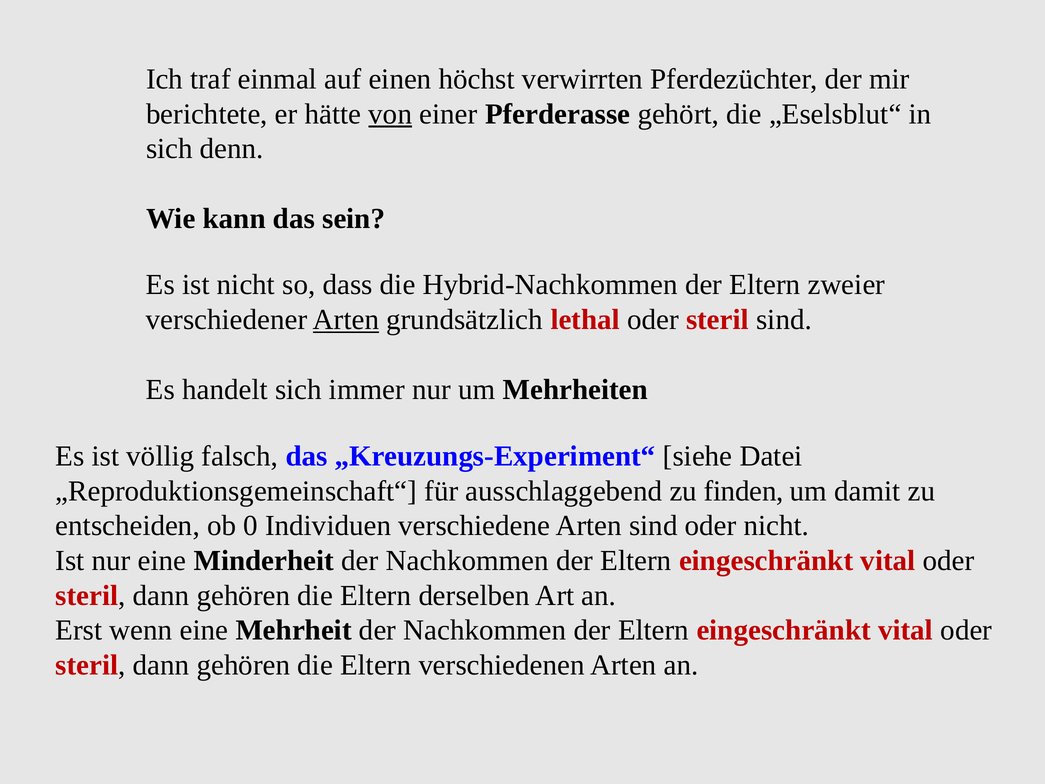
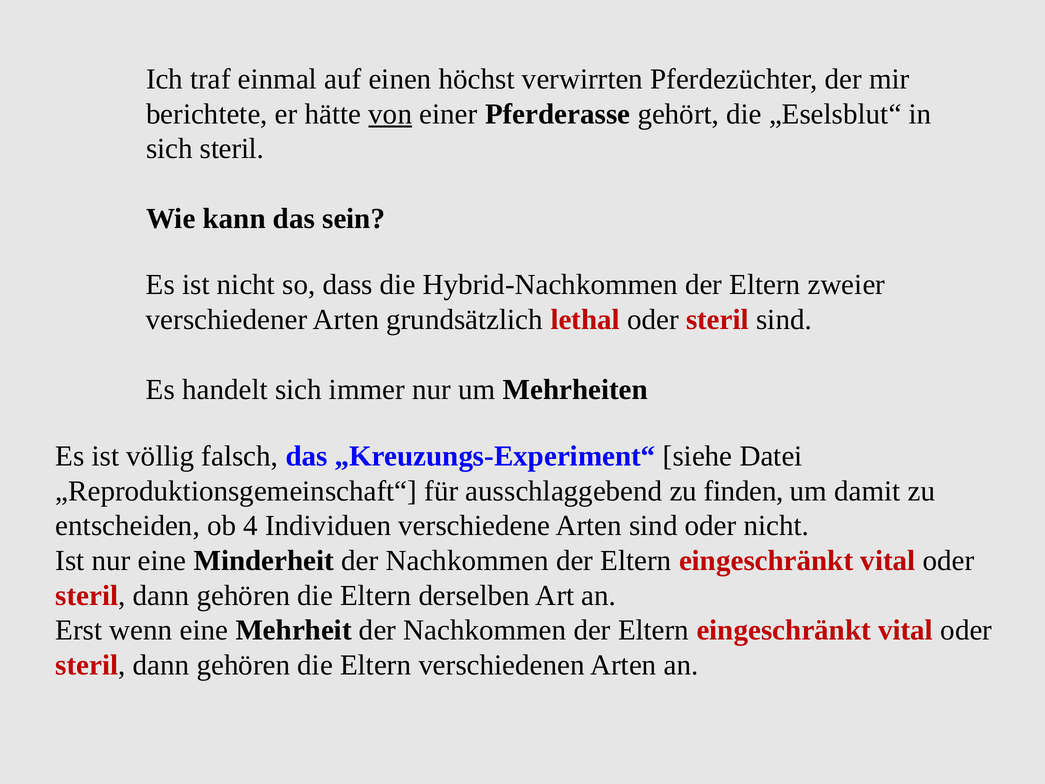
sich denn: denn -> steril (232, 149)
Arten underline: present -> none (346, 320)
0: 0 -> 4 (251, 526)
